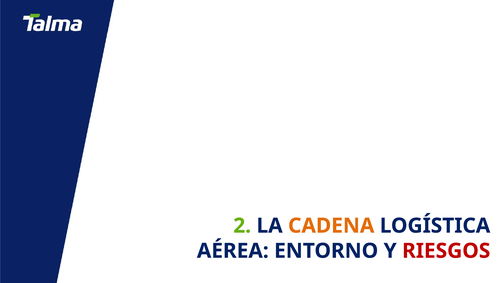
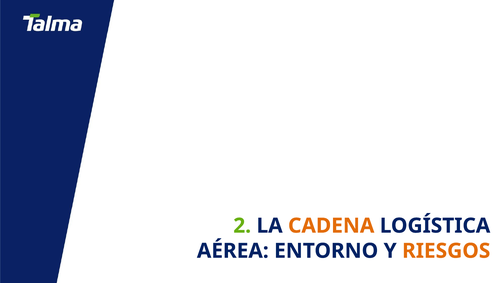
RIESGOS colour: red -> orange (446, 250)
